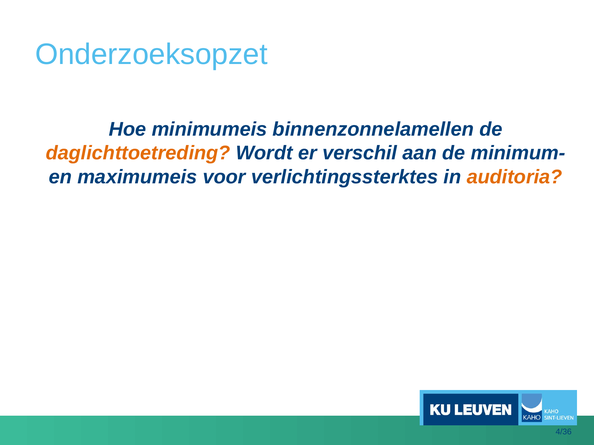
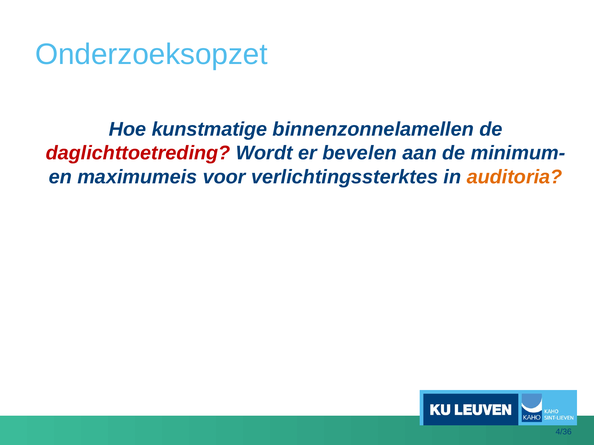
minimumeis: minimumeis -> kunstmatige (209, 130)
daglichttoetreding colour: orange -> red (138, 153)
verschil: verschil -> bevelen (360, 153)
